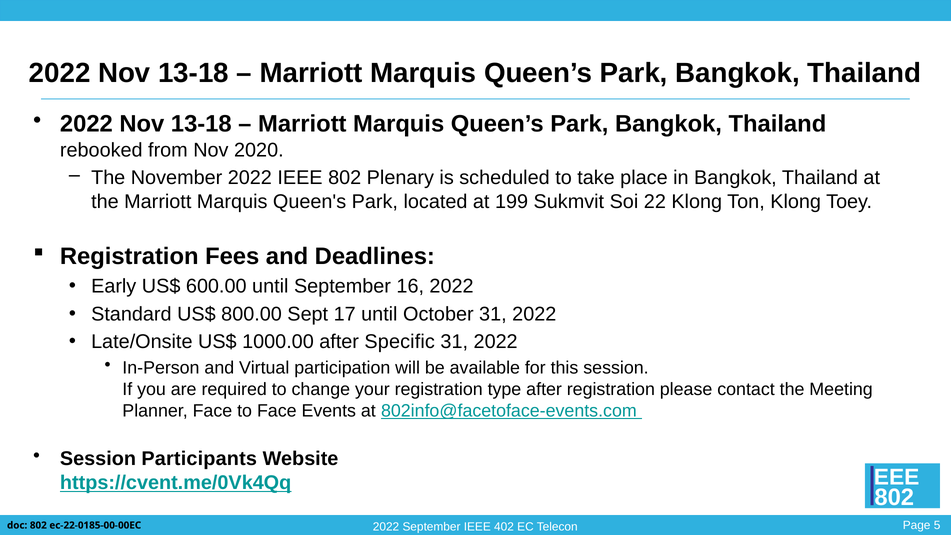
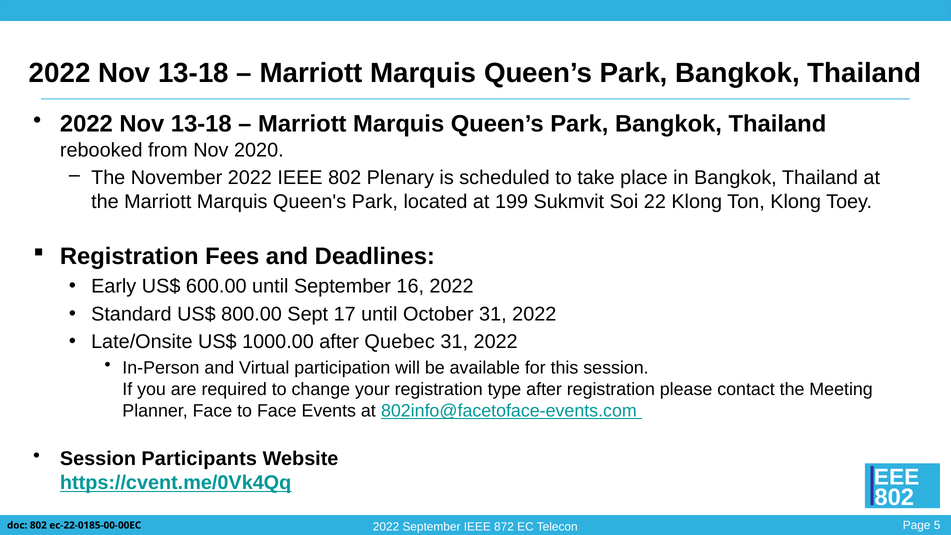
Specific: Specific -> Quebec (400, 342)
402: 402 -> 872 (504, 527)
